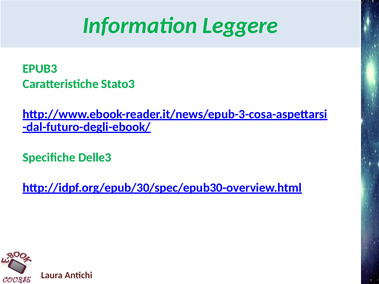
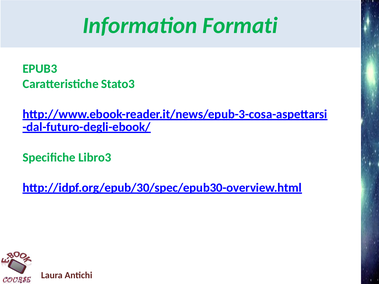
Leggere: Leggere -> Formati (240, 25)
Delle3: Delle3 -> Libro3 (95, 158)
